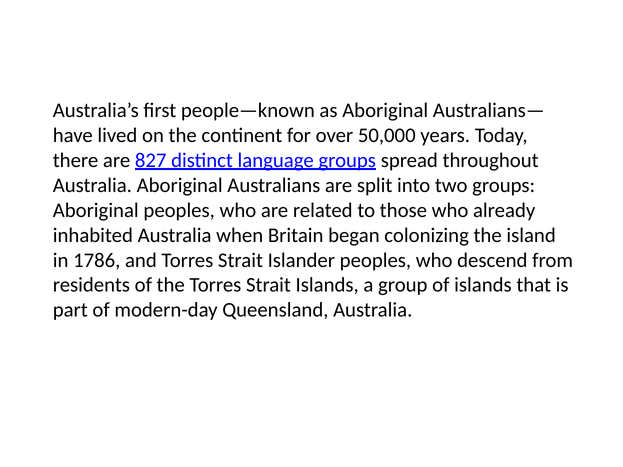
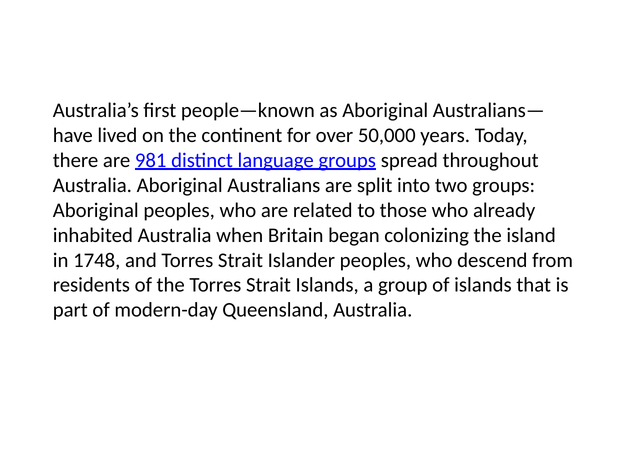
827: 827 -> 981 (151, 160)
1786: 1786 -> 1748 (97, 260)
